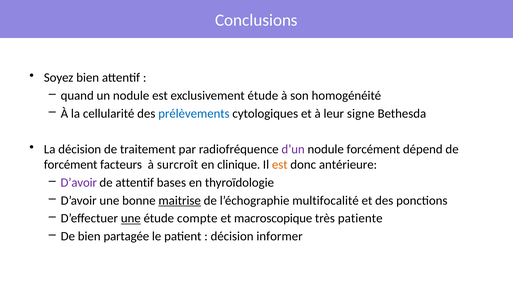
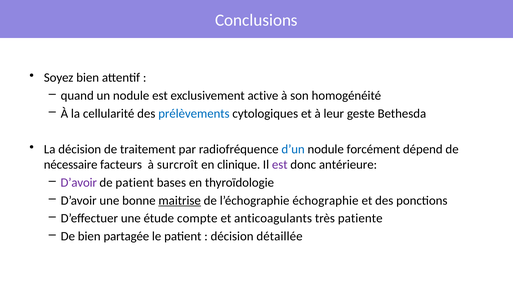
exclusivement étude: étude -> active (263, 96)
signe: signe -> geste (361, 114)
d’un colour: purple -> blue (293, 150)
forcément: forcément -> nécessaire (71, 165)
est colour: orange -> purple (280, 165)
de attentif: attentif -> patient (135, 183)
multifocalité: multifocalité -> échographie (325, 201)
une underline: present -> none (131, 219)
macroscopique: macroscopique -> anticoagulants (273, 219)
informer: informer -> détaillée (280, 237)
